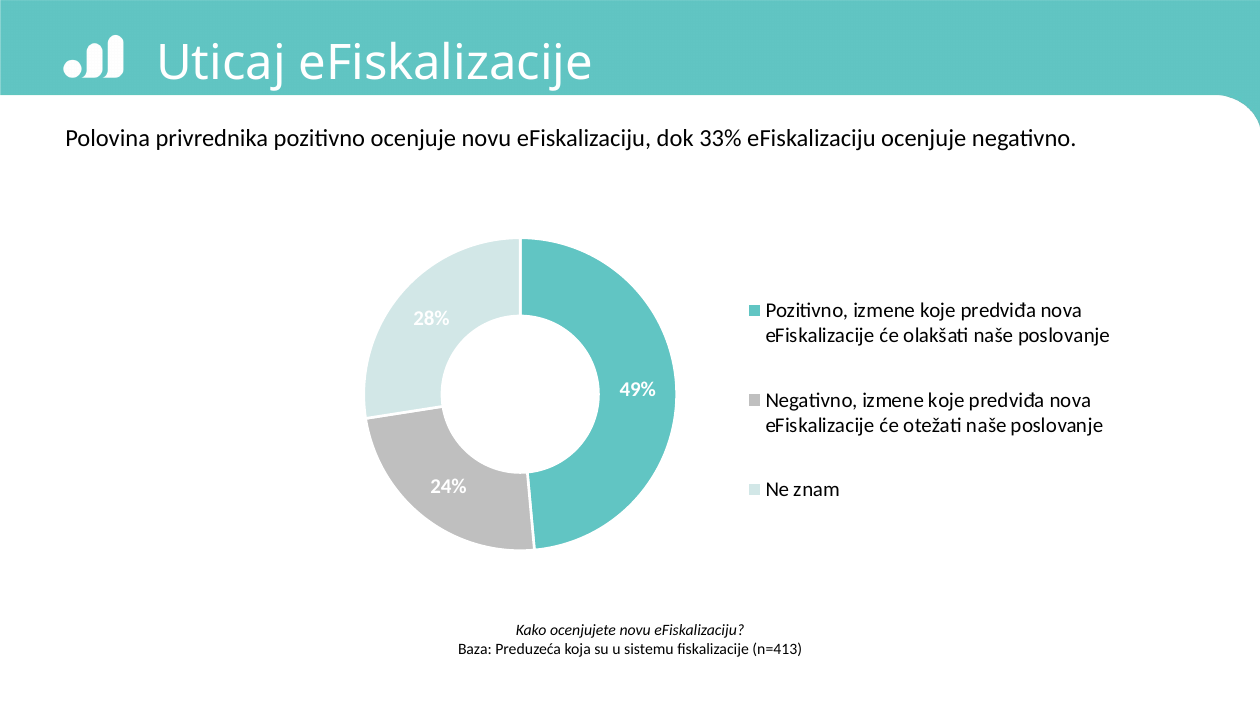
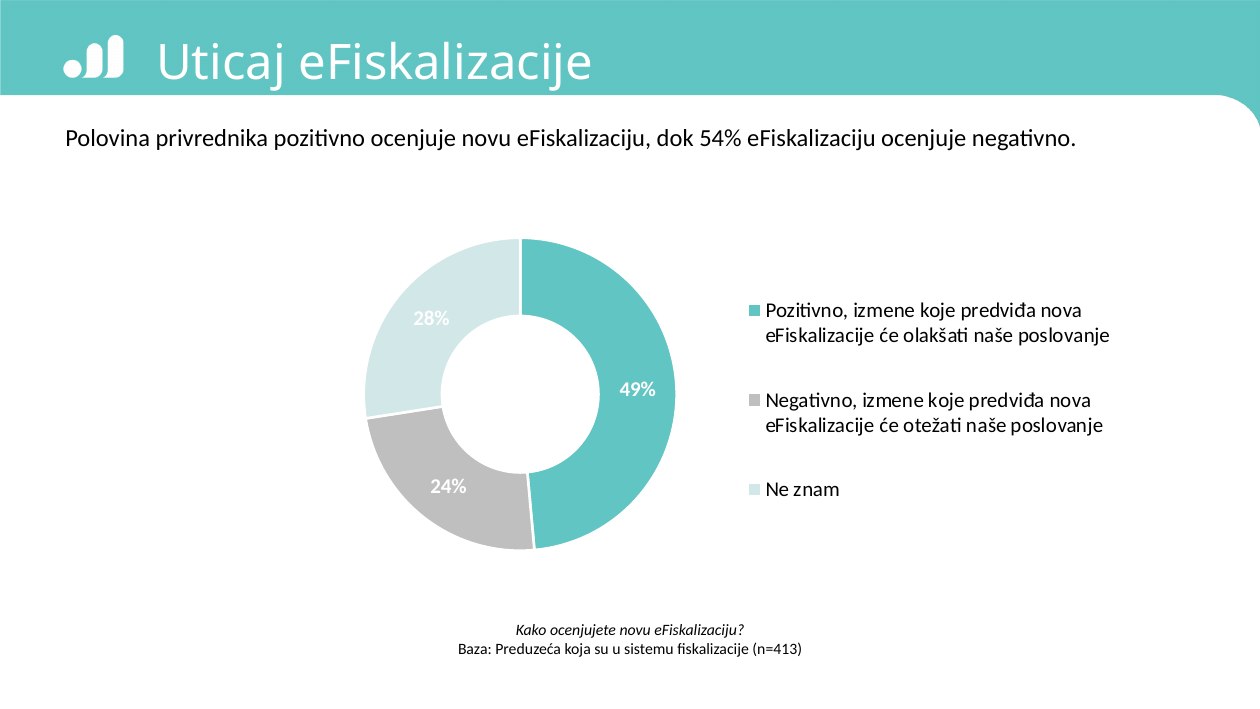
33%: 33% -> 54% (720, 138)
